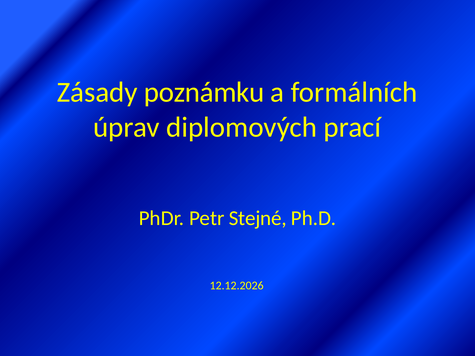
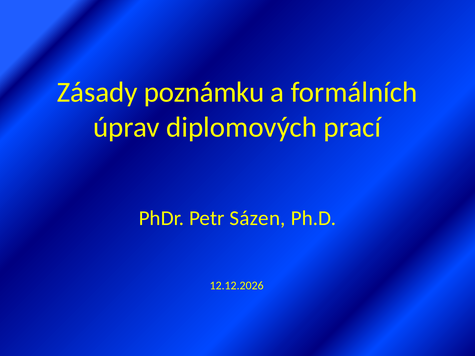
Stejné: Stejné -> Sázen (258, 218)
